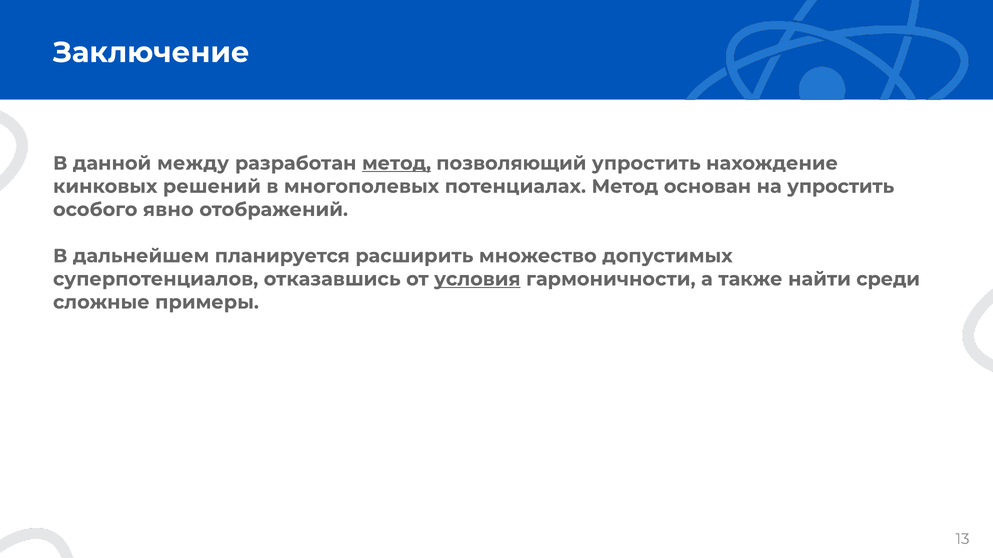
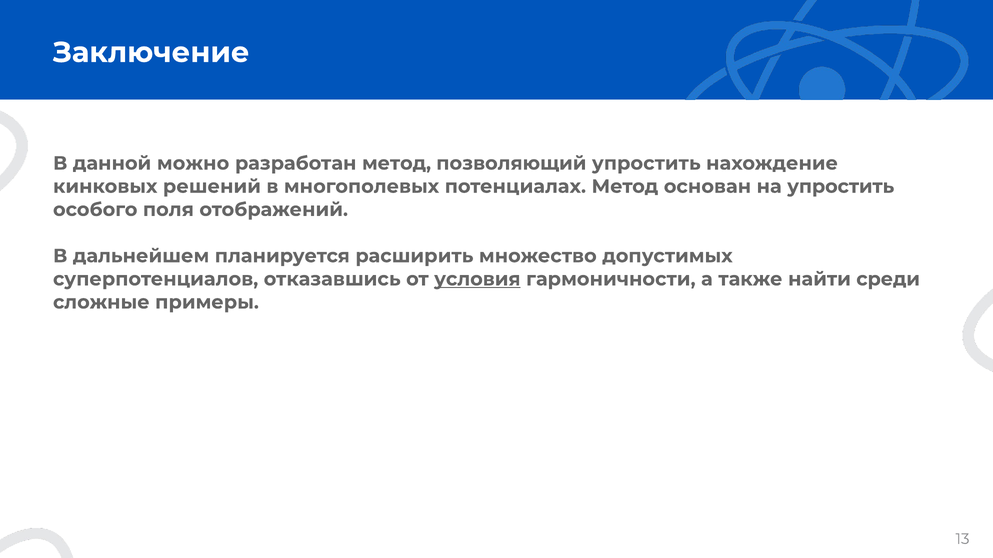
между: между -> можно (193, 163)
метод underline: present -> none (397, 163)
явно: явно -> поля (168, 210)
